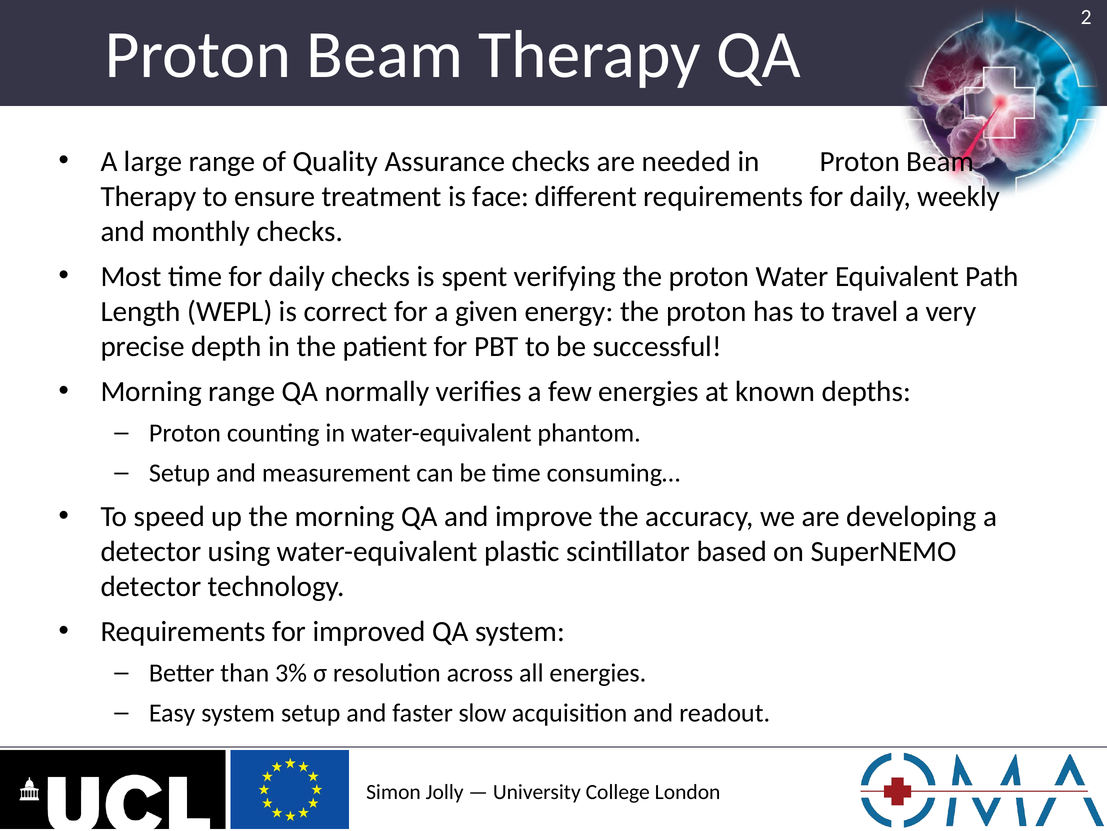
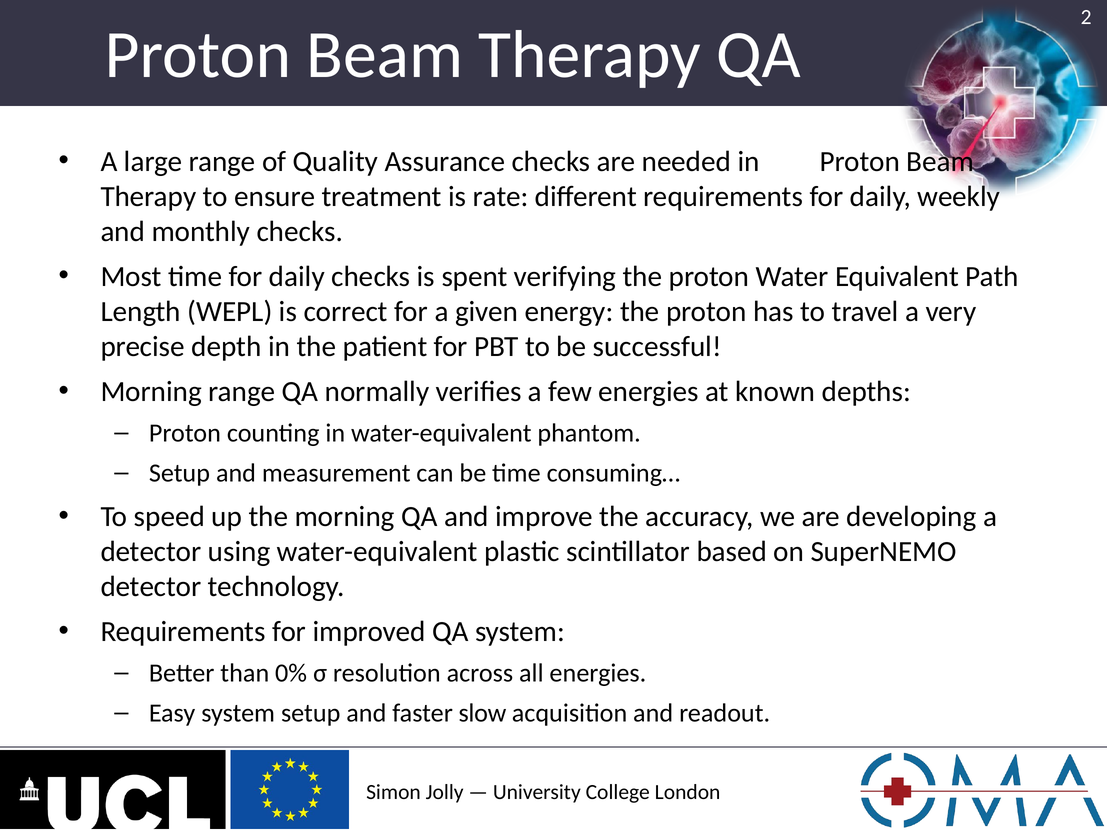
face: face -> rate (501, 196)
3%: 3% -> 0% (291, 673)
